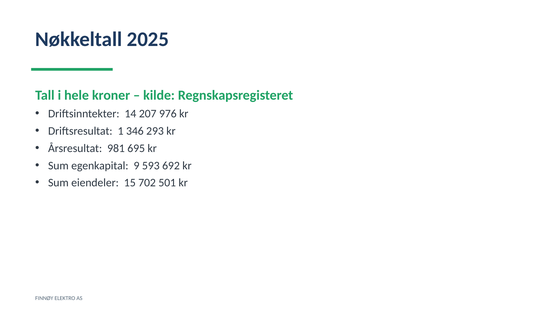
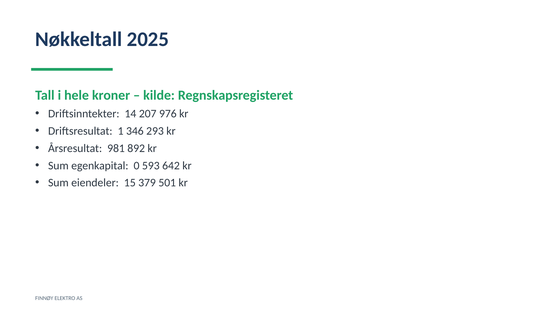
695: 695 -> 892 (136, 148)
9: 9 -> 0 (137, 166)
692: 692 -> 642 (171, 166)
702: 702 -> 379 (147, 183)
